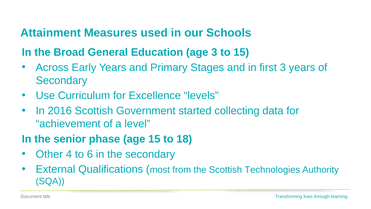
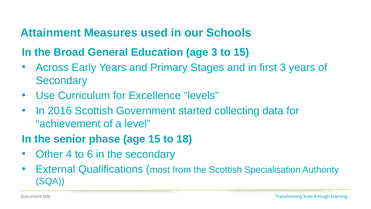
Technologies: Technologies -> Specialisation (272, 170)
